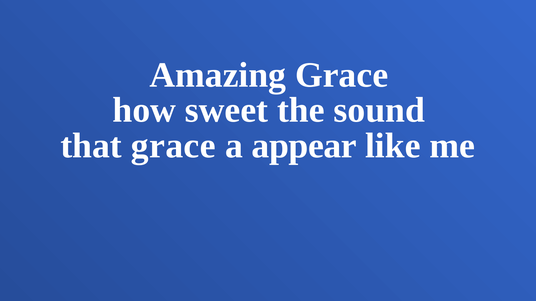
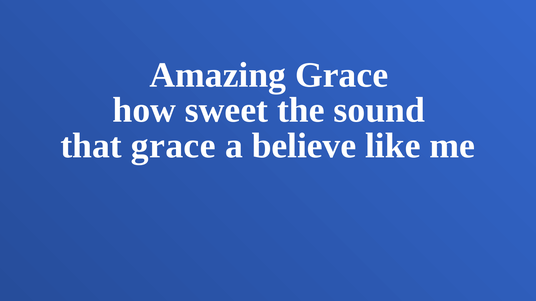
appear: appear -> believe (304, 146)
